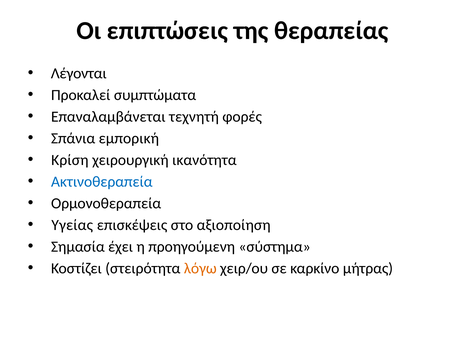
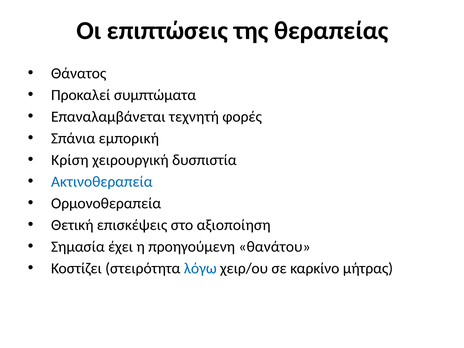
Λέγονται: Λέγονται -> Θάνατος (79, 73)
ικανότητα: ικανότητα -> δυσπιστία (204, 160)
Υγείας: Υγείας -> Θετική (72, 225)
σύστημα: σύστημα -> θανάτου (275, 247)
λόγω colour: orange -> blue (200, 268)
